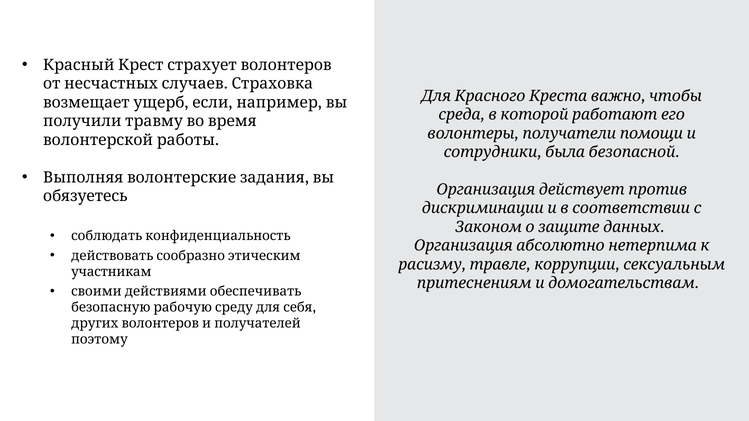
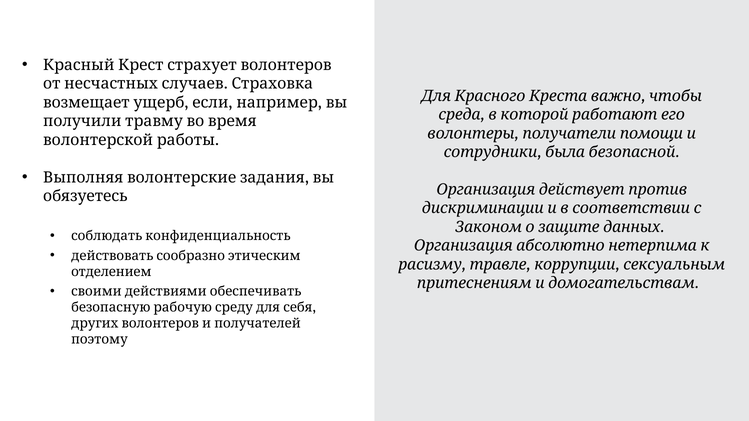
участникам: участникам -> отделением (111, 272)
